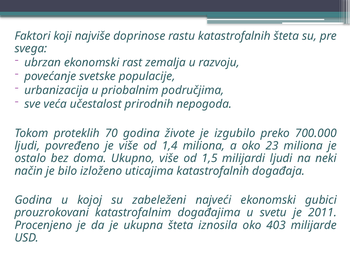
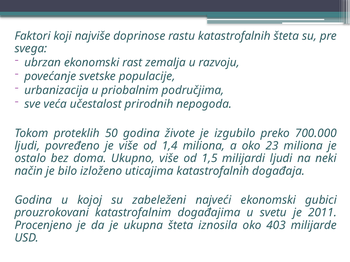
70: 70 -> 50 (111, 133)
